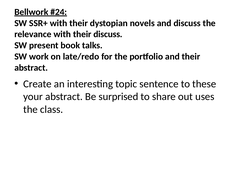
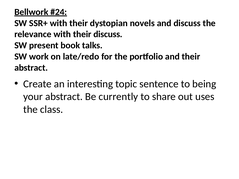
these: these -> being (204, 84)
surprised: surprised -> currently (118, 97)
